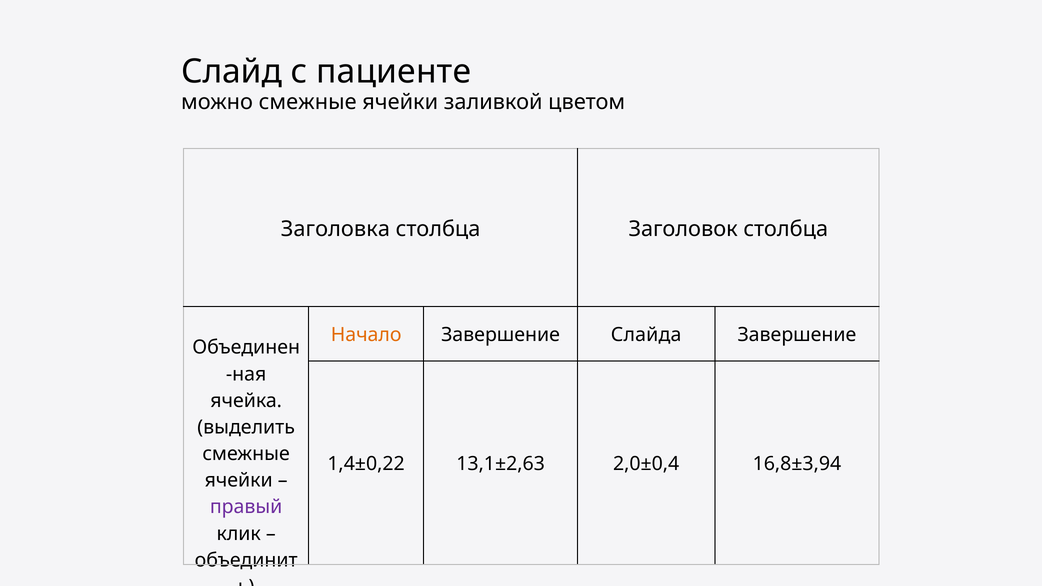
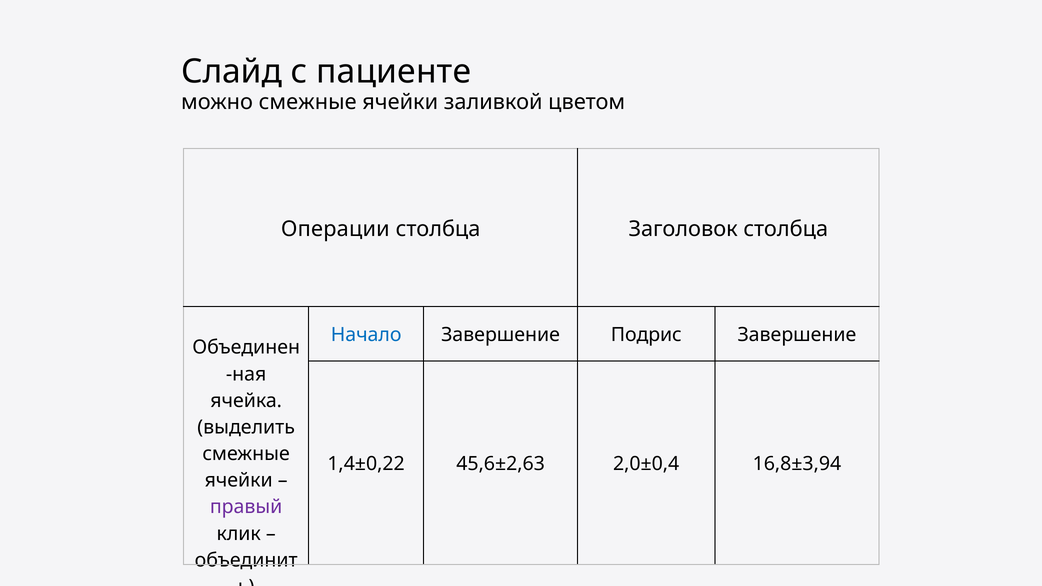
Заголовка: Заголовка -> Операции (335, 229)
Начало colour: orange -> blue (366, 335)
Слайда: Слайда -> Подрис (646, 335)
13,1±2,63: 13,1±2,63 -> 45,6±2,63 (501, 464)
